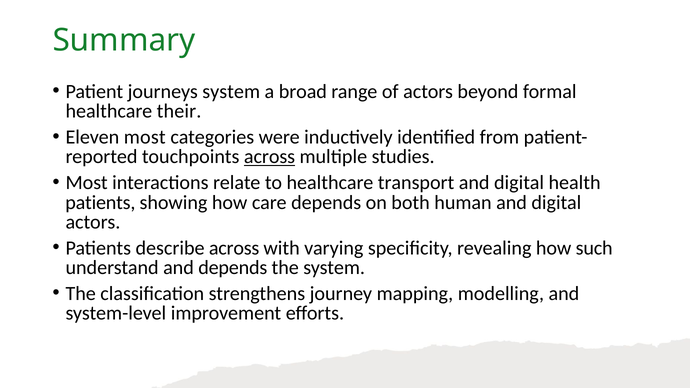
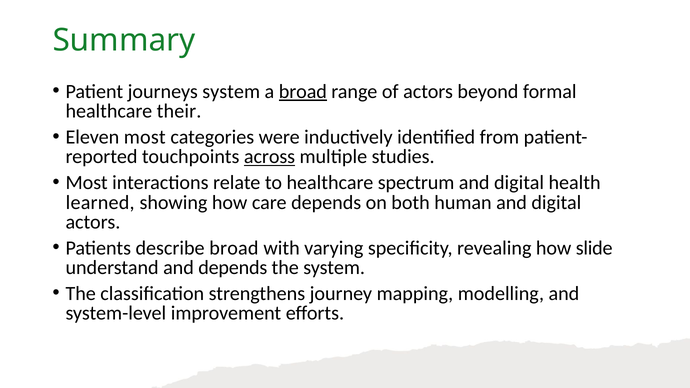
broad underline: none -> present (303, 92)
transport: transport -> spectrum (416, 183)
patients: patients -> learned (100, 202)
describe across: across -> broad (234, 248)
such: such -> slide (594, 248)
